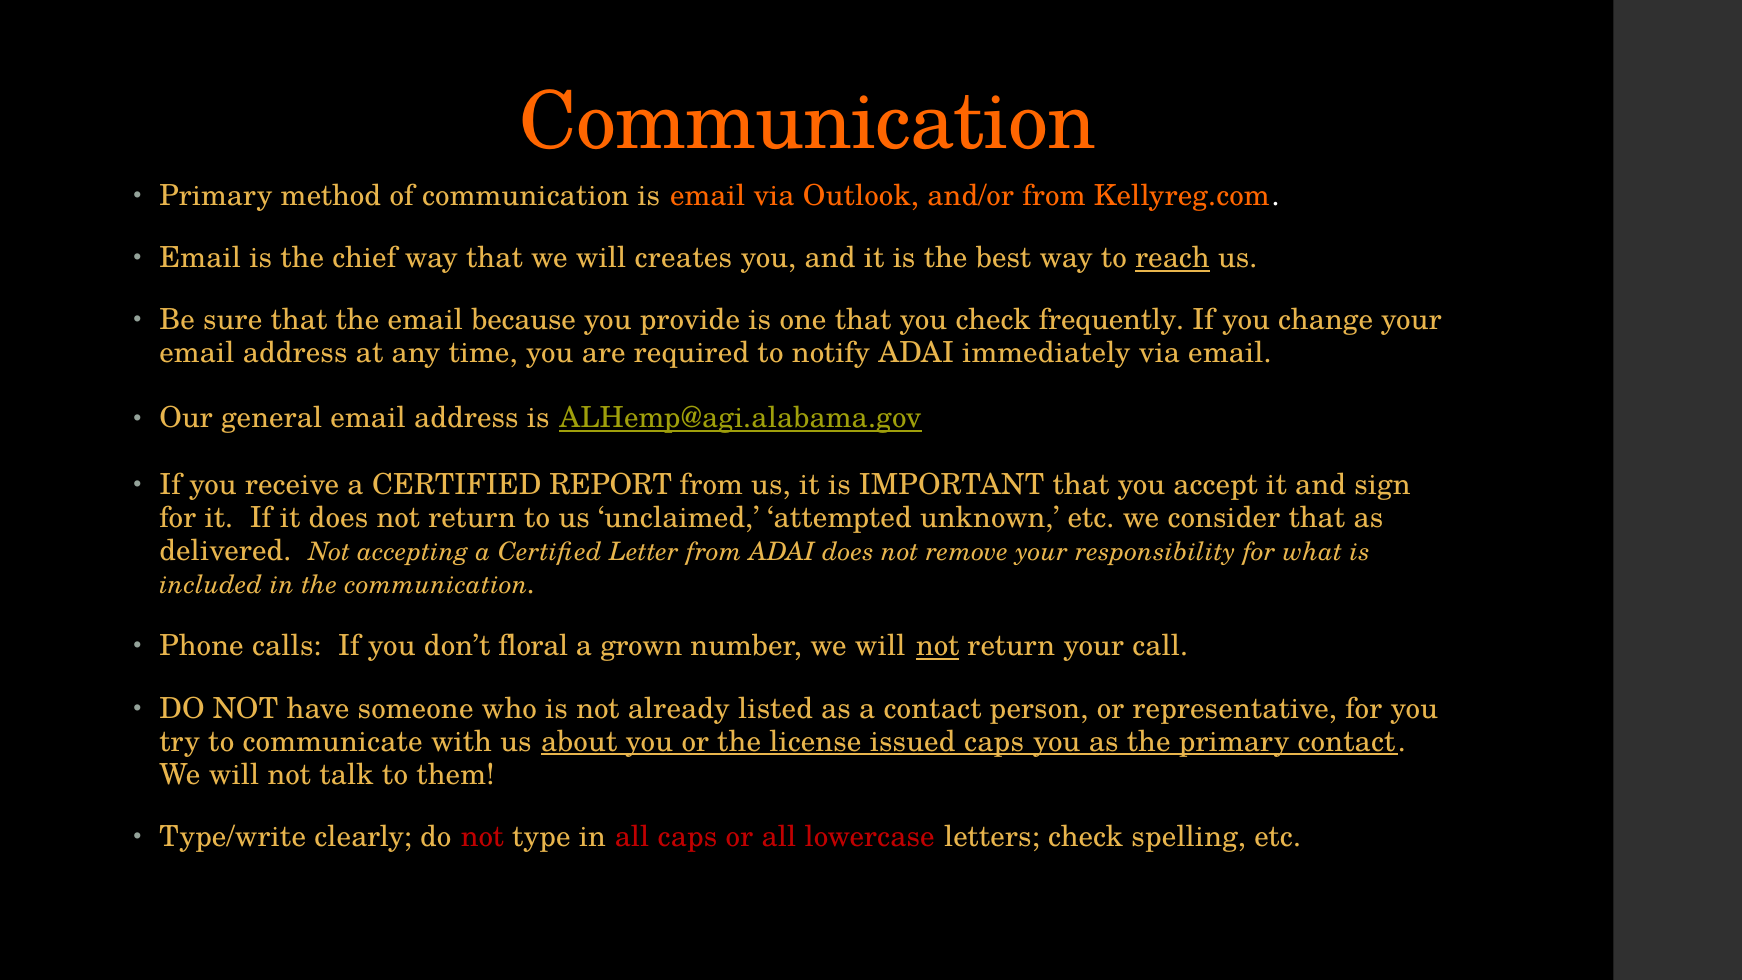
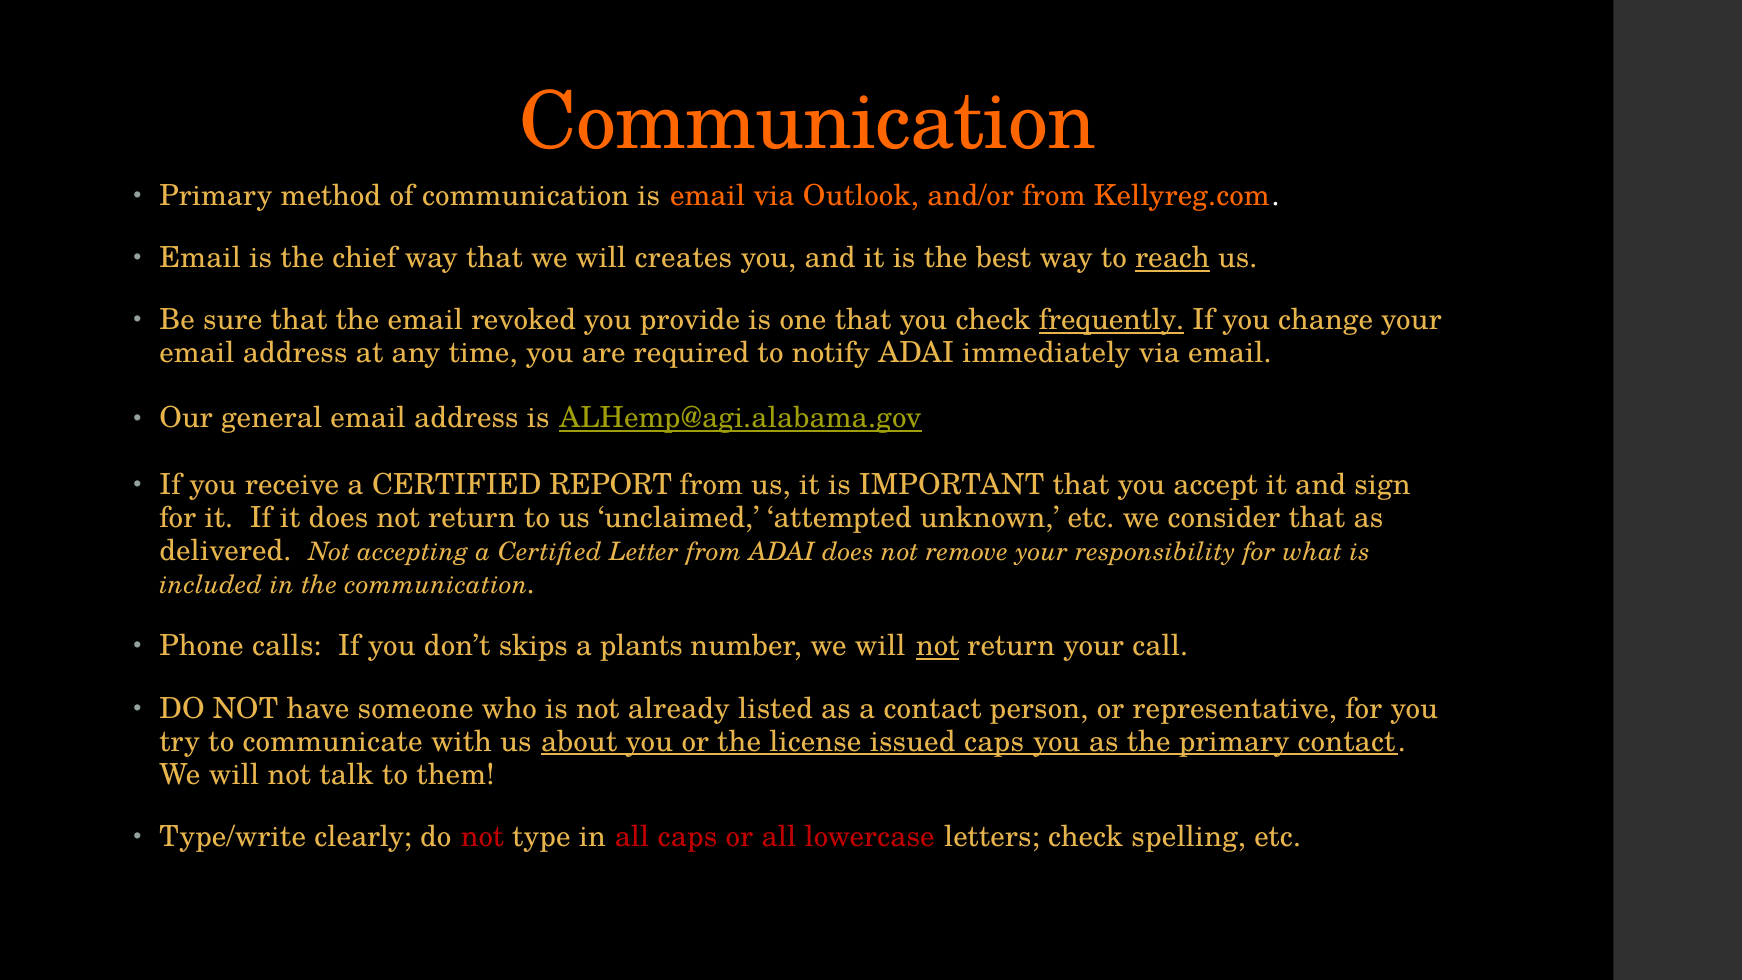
because: because -> revoked (524, 320)
frequently underline: none -> present (1112, 320)
floral: floral -> skips (533, 646)
grown: grown -> plants (641, 646)
